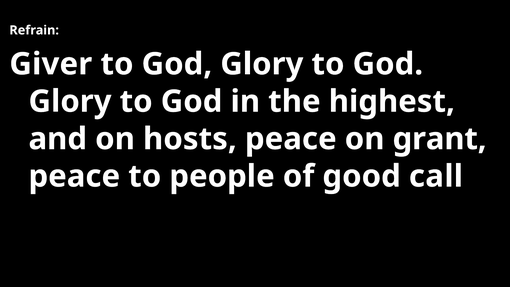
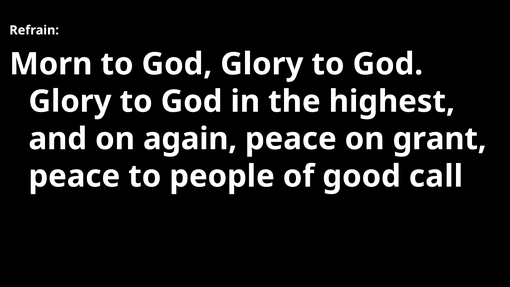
Giver: Giver -> Morn (51, 64)
hosts: hosts -> again (190, 139)
